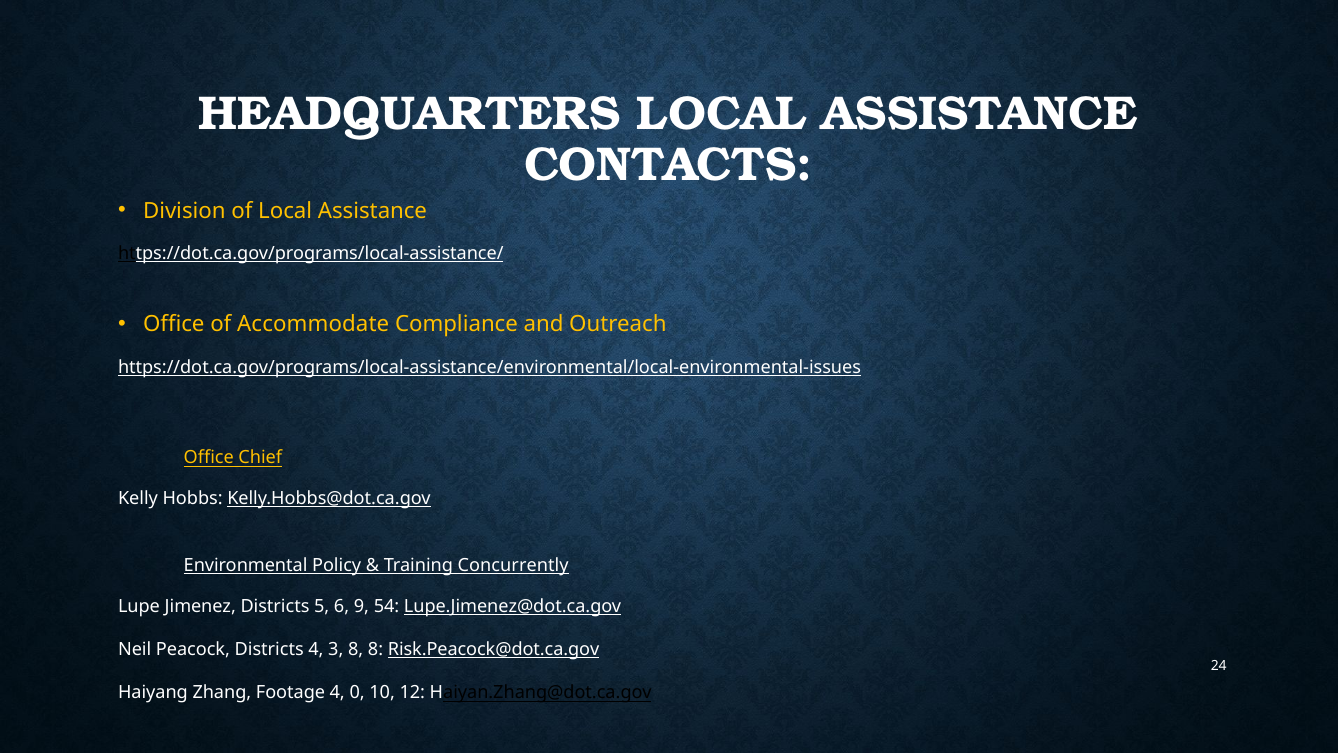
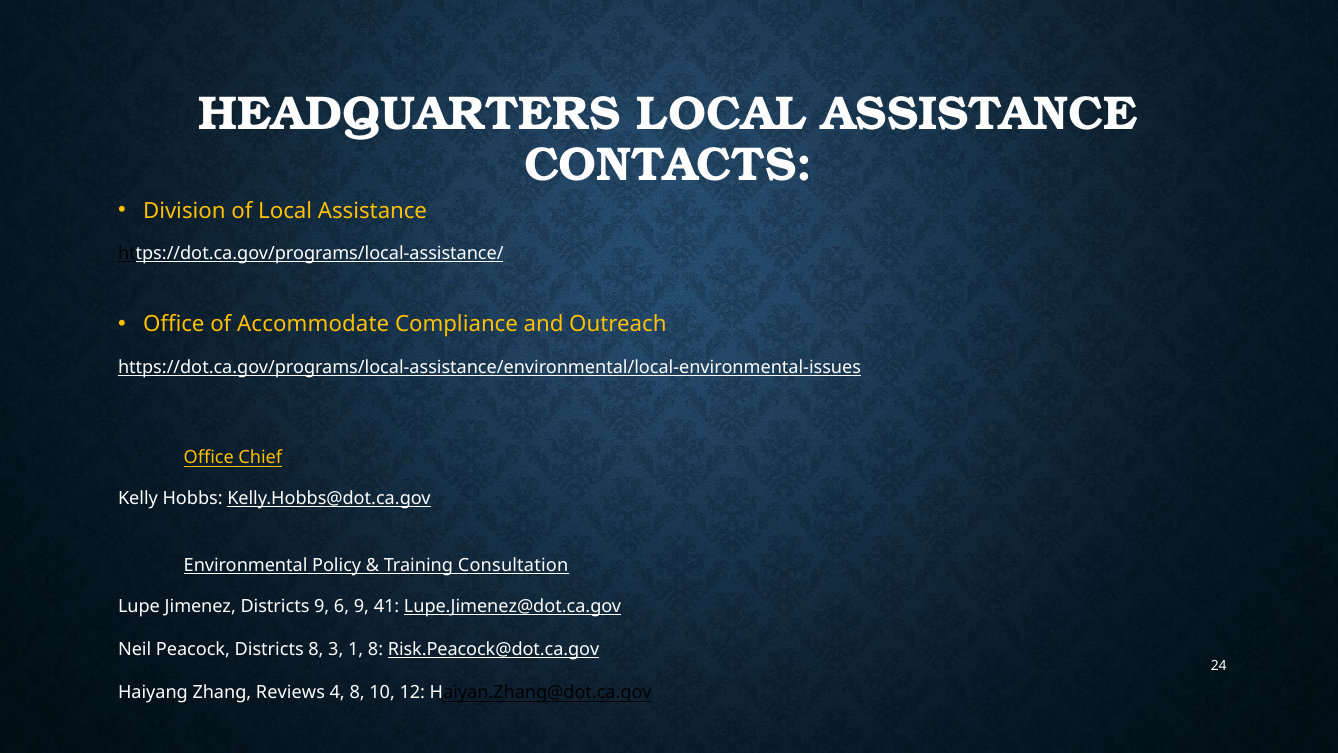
Concurrently: Concurrently -> Consultation (513, 565)
Districts 5: 5 -> 9 (322, 606)
54: 54 -> 41 (387, 606)
Districts 4: 4 -> 8 (316, 649)
3 8: 8 -> 1 (356, 649)
Footage: Footage -> Reviews (290, 693)
4 0: 0 -> 8 (357, 693)
